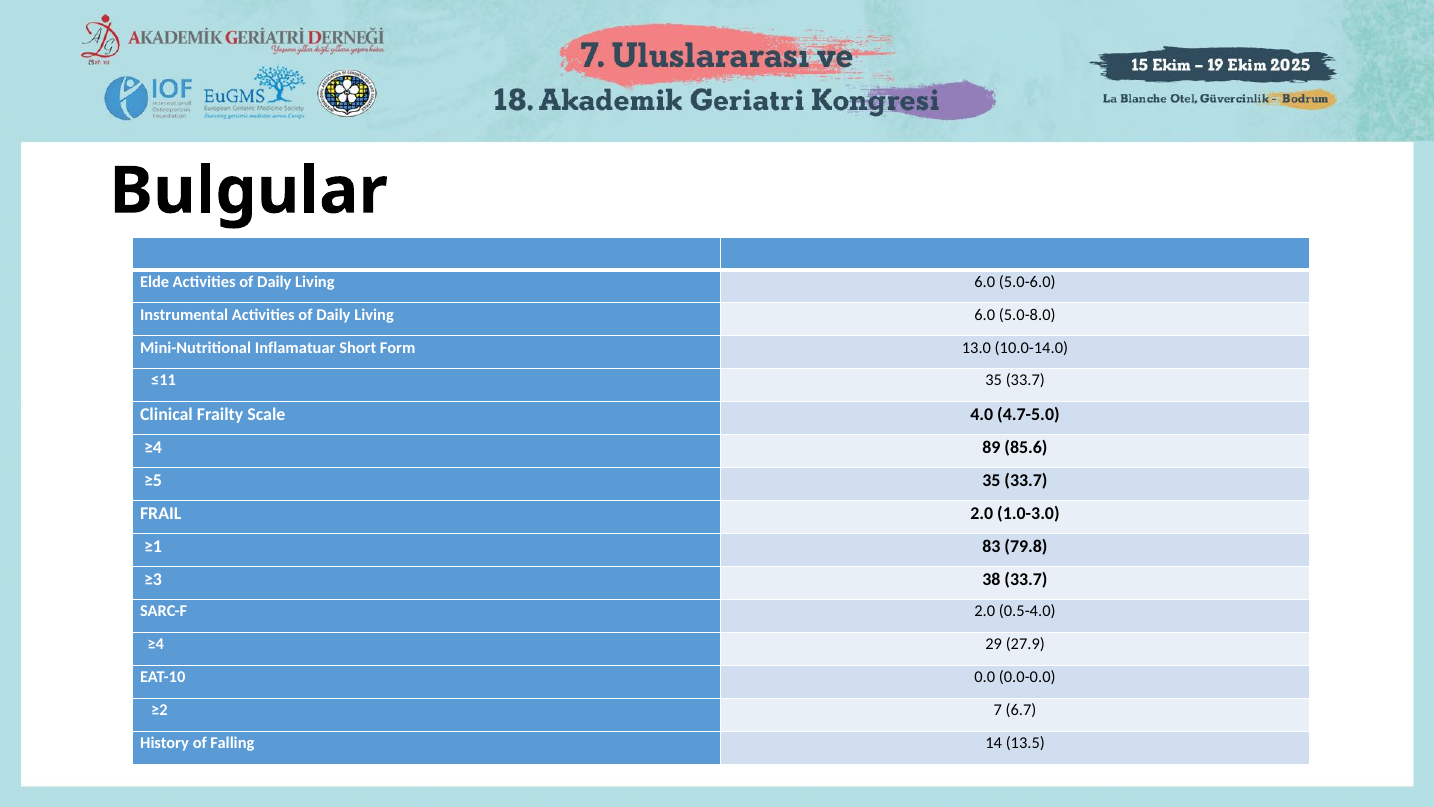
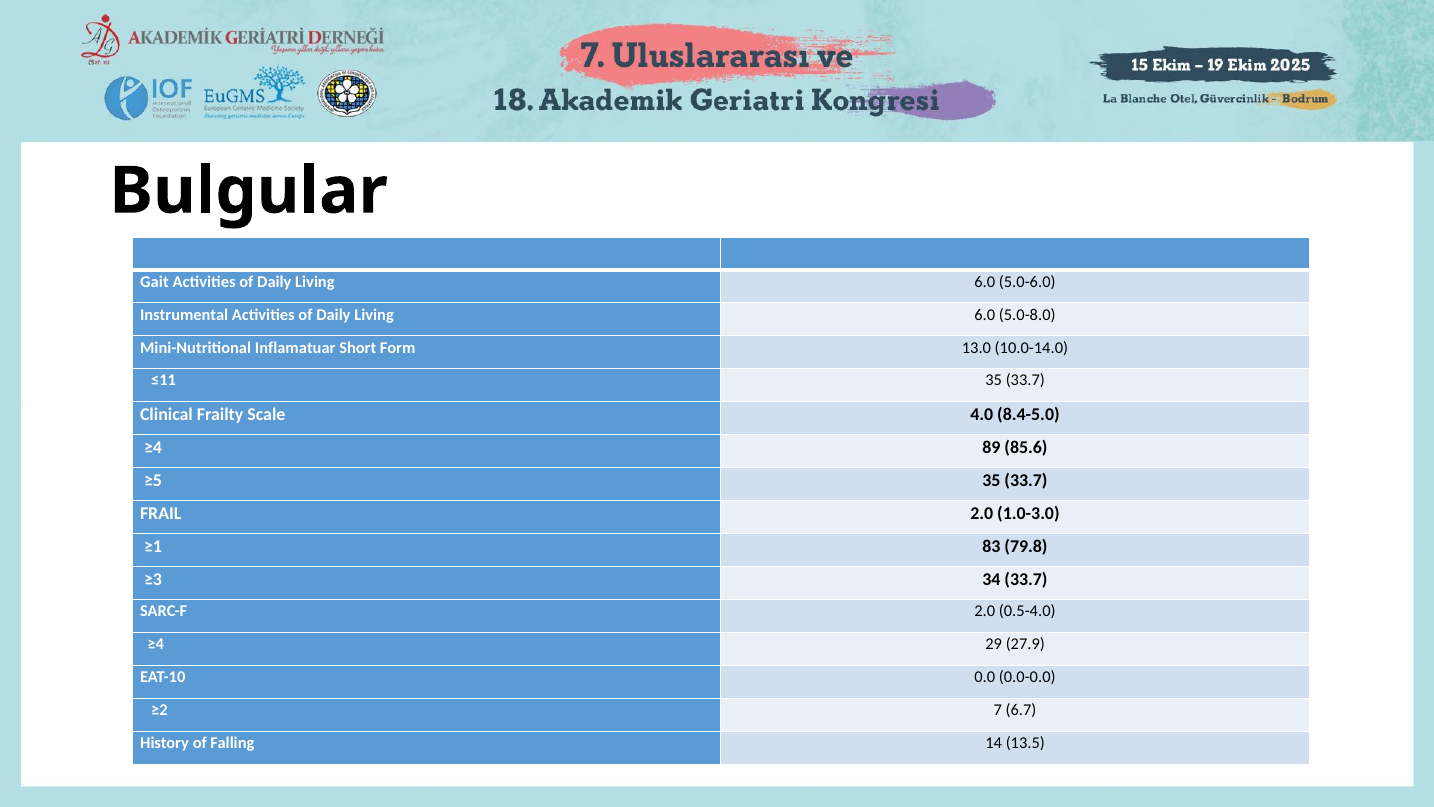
Elde: Elde -> Gait (154, 282)
4.7-5.0: 4.7-5.0 -> 8.4-5.0 (1028, 414)
38: 38 -> 34 (991, 579)
